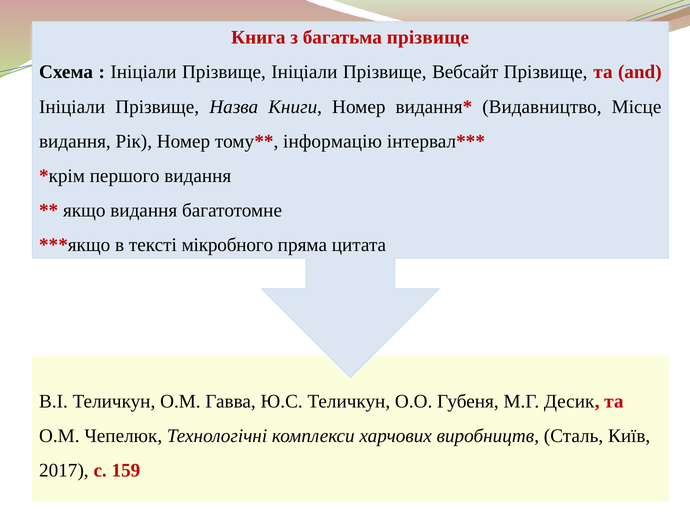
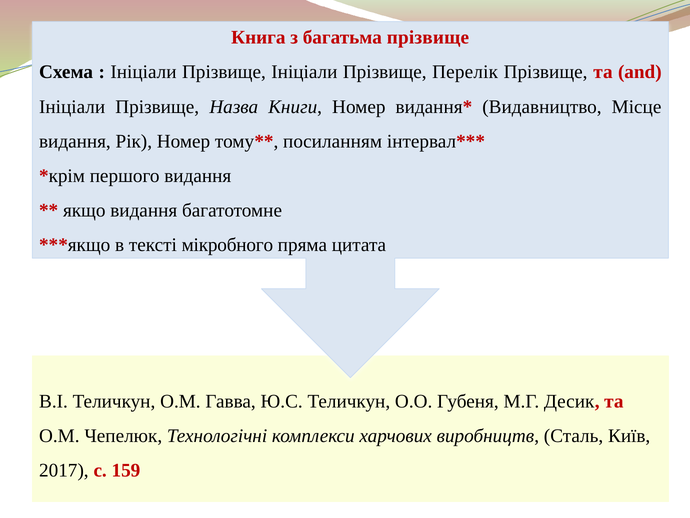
Вебсайт: Вебсайт -> Перелік (465, 72)
інформацію: інформацію -> посиланням (333, 141)
